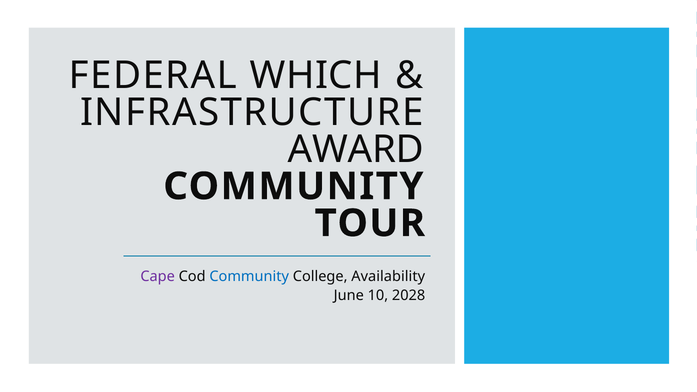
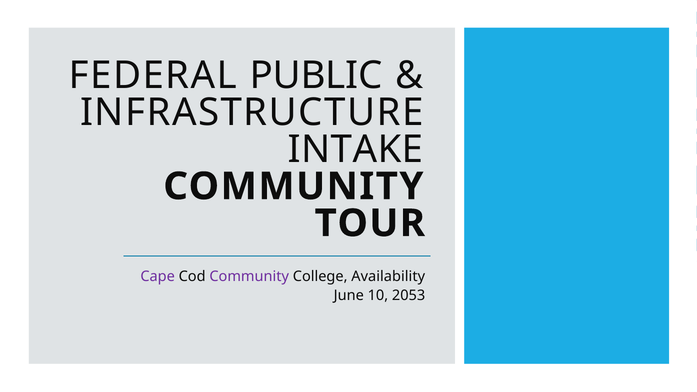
WHICH: WHICH -> PUBLIC (316, 76)
AWARD: AWARD -> INTAKE (355, 150)
Community colour: blue -> purple (249, 277)
2028: 2028 -> 2053 (409, 295)
